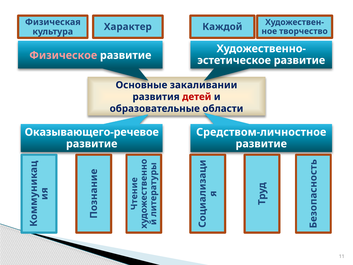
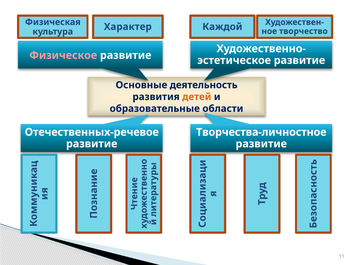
закаливании: закаливании -> деятельность (204, 85)
детей colour: red -> orange (197, 97)
Оказывающего-речевое: Оказывающего-речевое -> Отечественных-речевое (92, 132)
Средством-личностное: Средством-личностное -> Творчества-личностное (261, 132)
